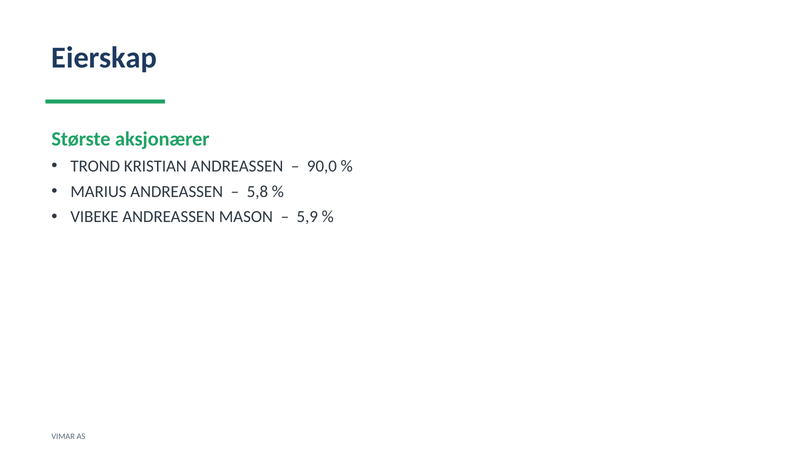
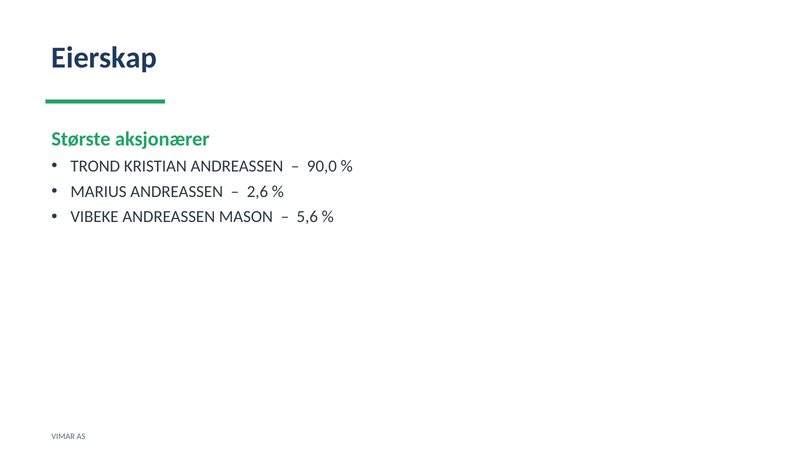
5,8: 5,8 -> 2,6 (257, 192)
5,9: 5,9 -> 5,6 (307, 217)
